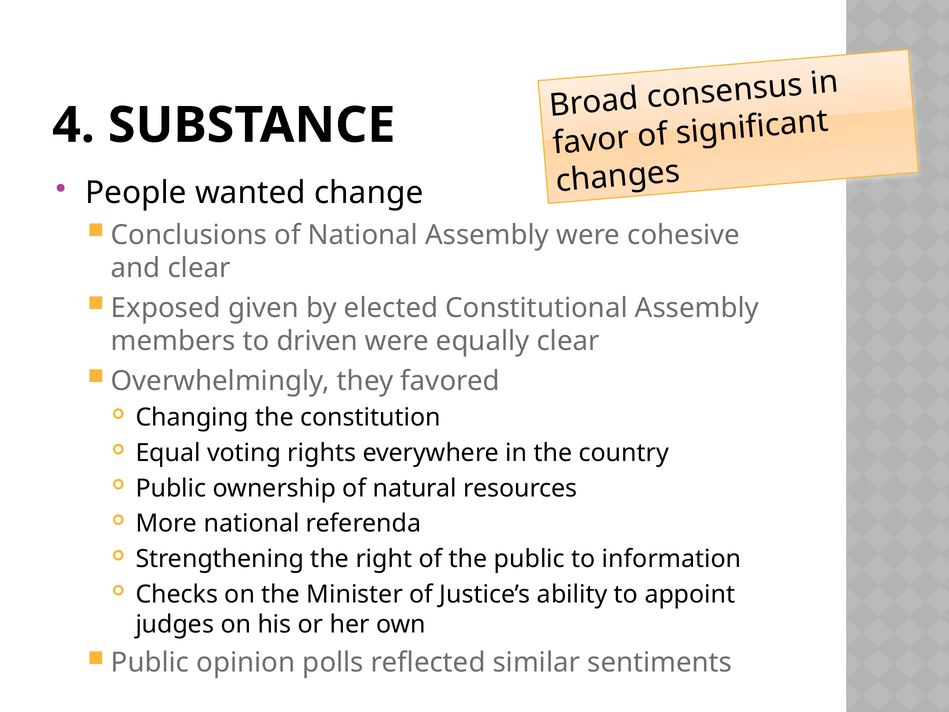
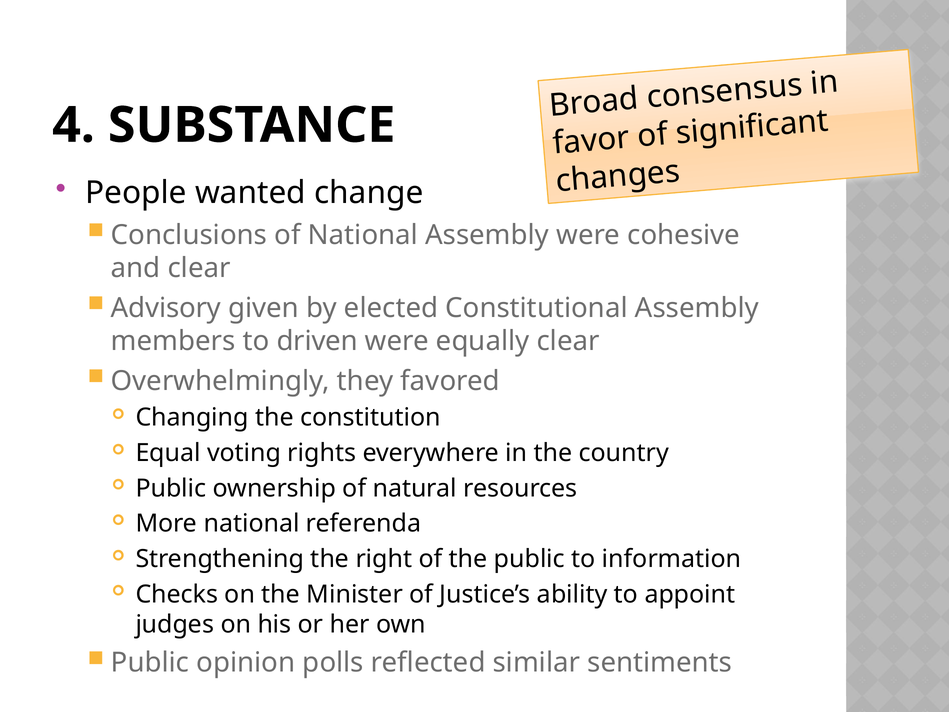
Exposed: Exposed -> Advisory (166, 308)
